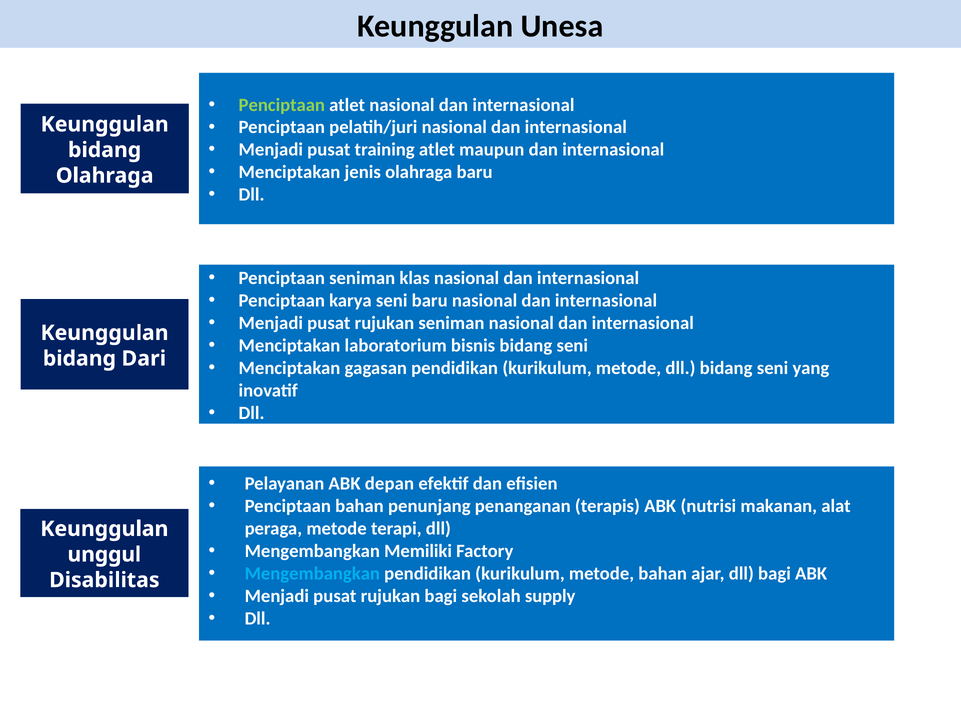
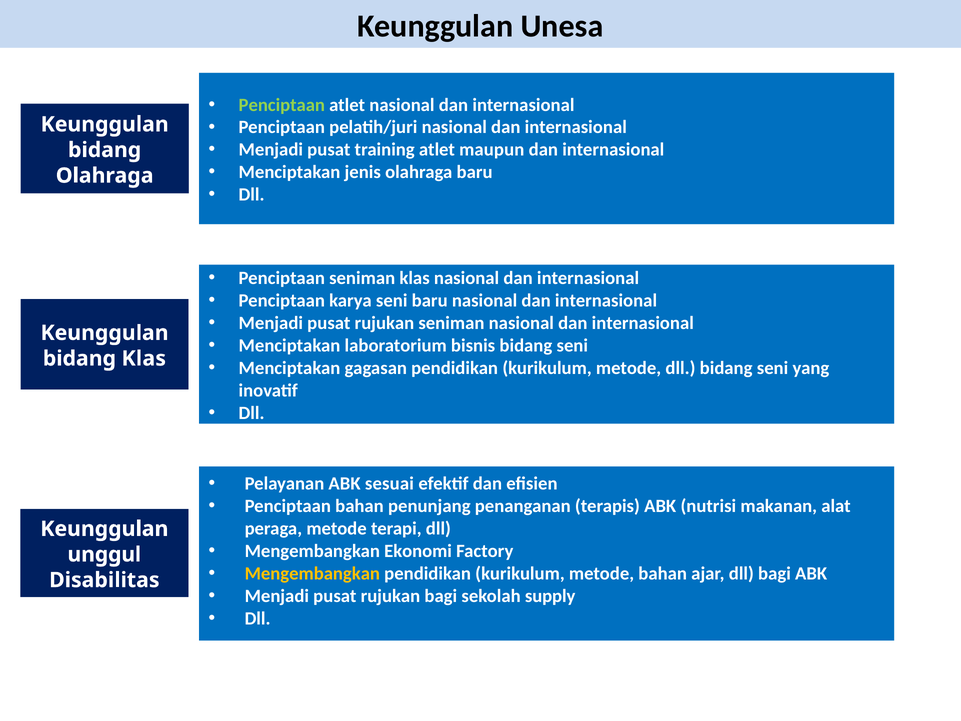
bidang Dari: Dari -> Klas (144, 358)
depan: depan -> sesuai (389, 484)
Memiliki: Memiliki -> Ekonomi (418, 551)
Mengembangkan colour: light blue -> yellow (312, 573)
